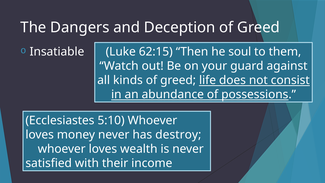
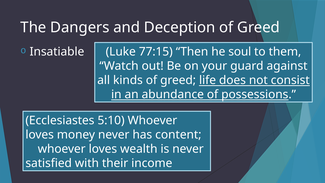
62:15: 62:15 -> 77:15 (156, 52)
destroy: destroy -> content (178, 135)
